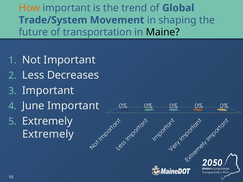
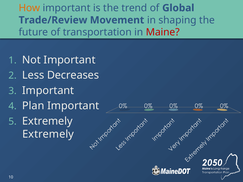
Trade/System: Trade/System -> Trade/Review (53, 20)
Maine colour: black -> red (163, 32)
June: June -> Plan (33, 106)
